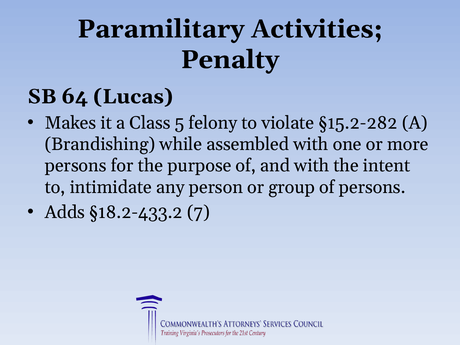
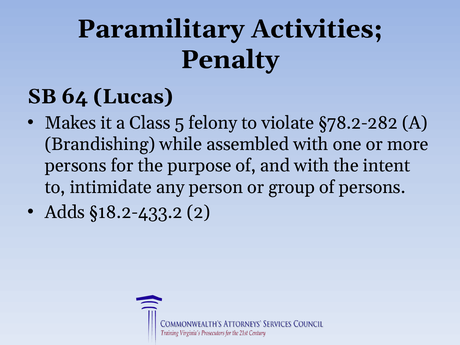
§15.2-282: §15.2-282 -> §78.2-282 (358, 123)
7: 7 -> 2 (199, 212)
